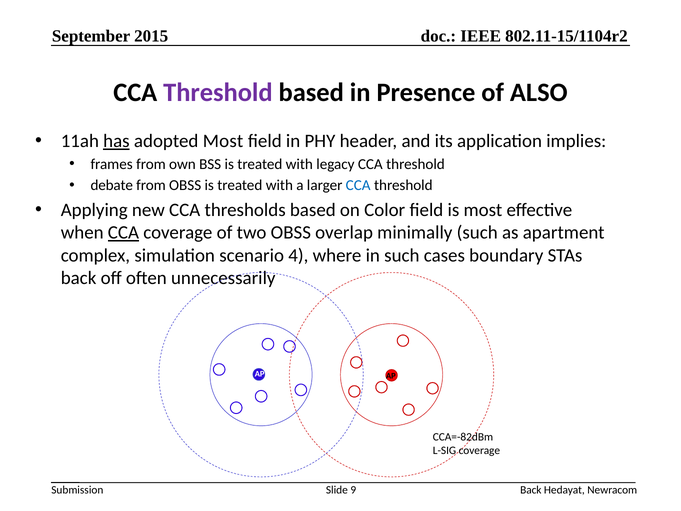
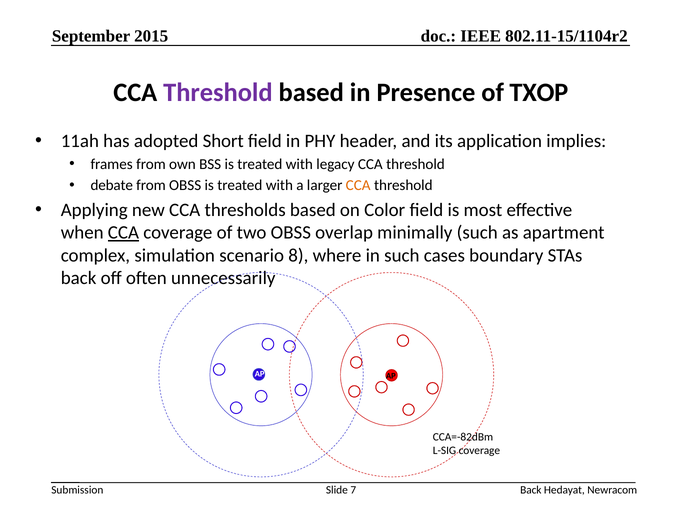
ALSO: ALSO -> TXOP (539, 93)
has underline: present -> none (116, 141)
adopted Most: Most -> Short (223, 141)
CCA colour: blue -> orange (358, 185)
4: 4 -> 8 (298, 255)
9: 9 -> 7 (353, 490)
